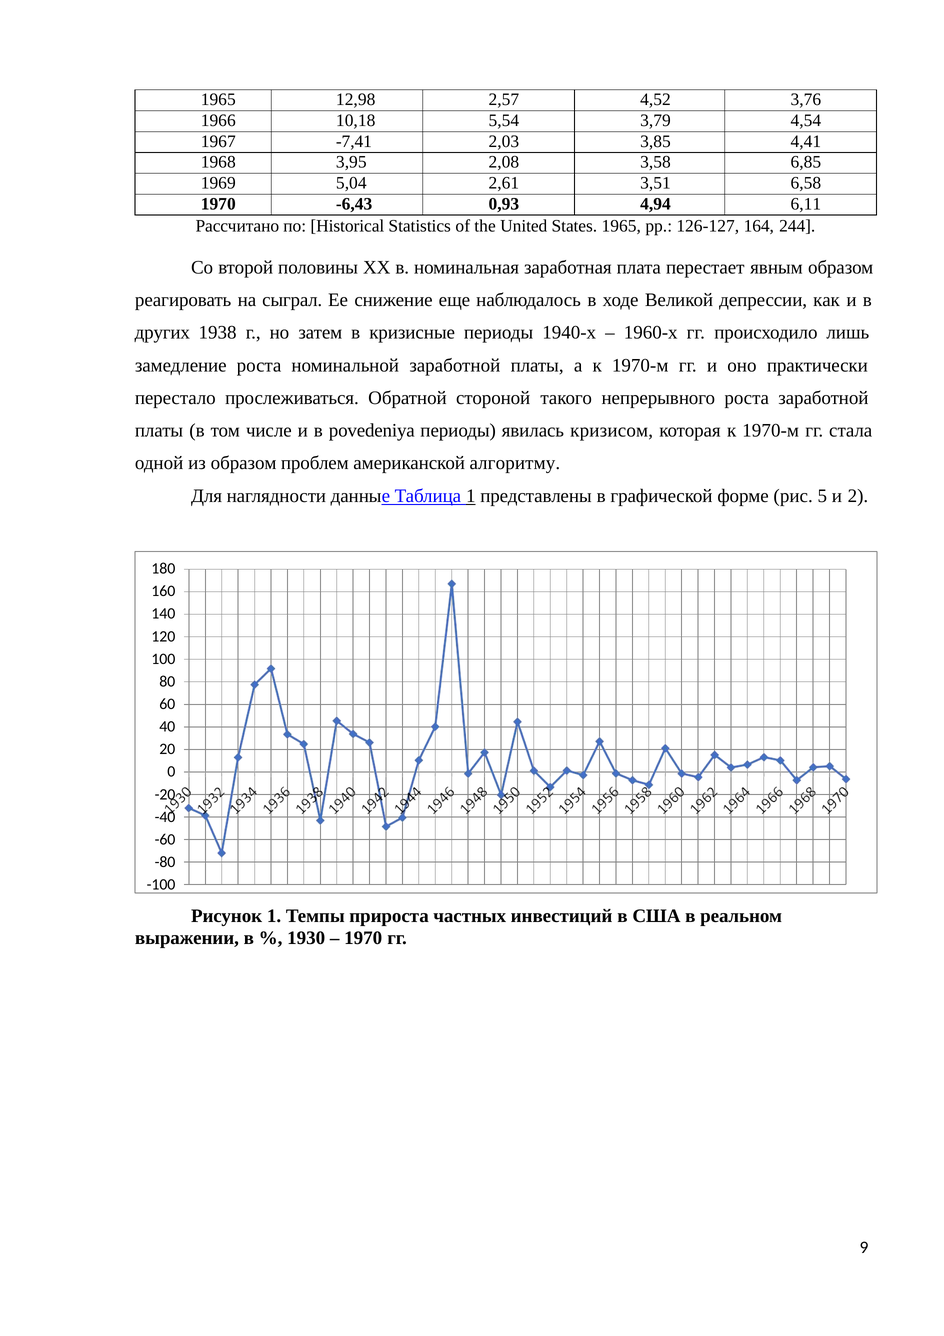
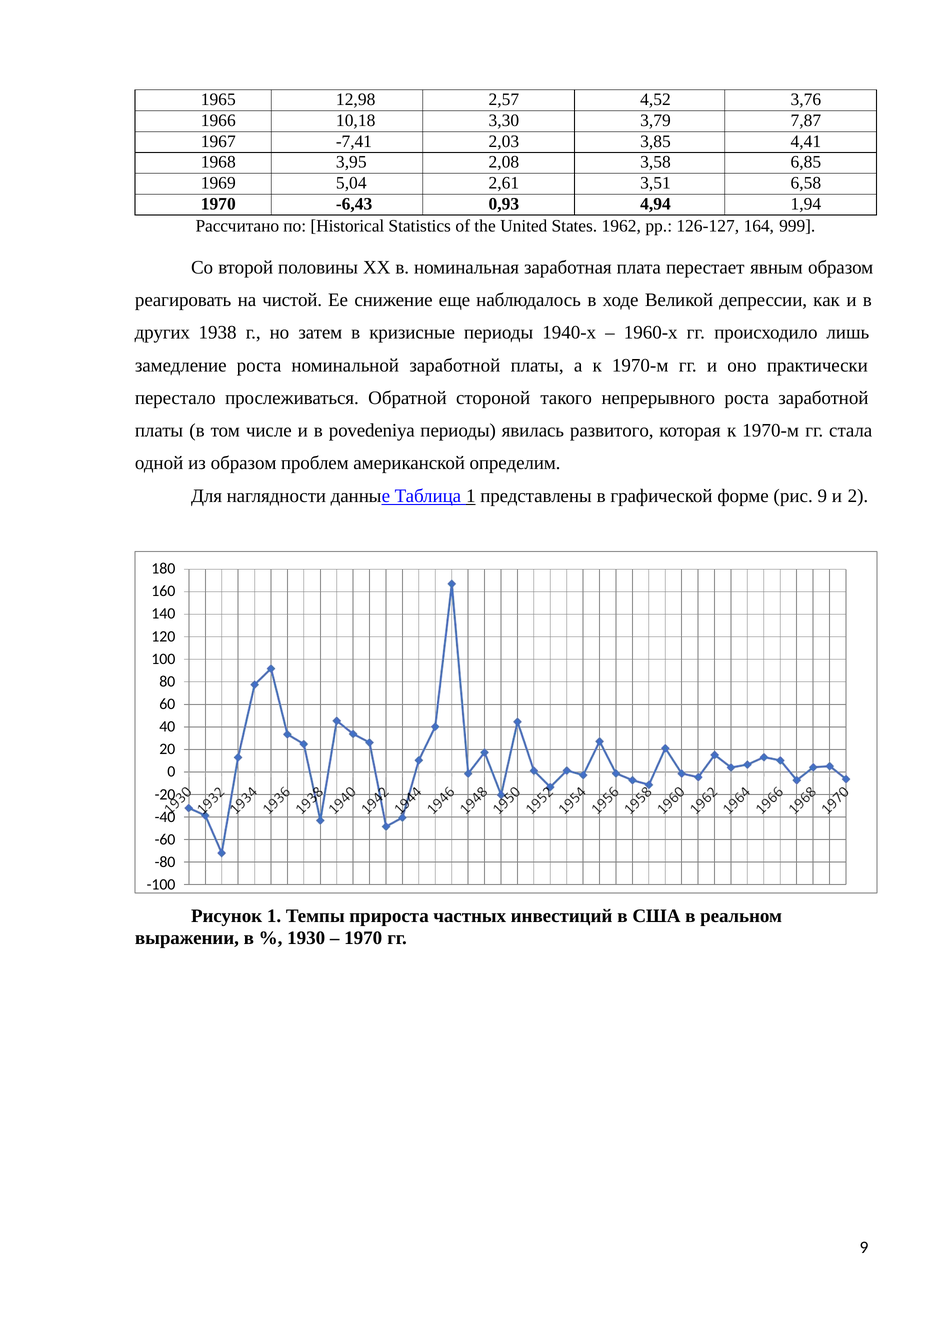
5,54: 5,54 -> 3,30 (504, 121)
4,54: 4,54 -> 7,87 (806, 121)
6,11: 6,11 -> 1,94 (806, 204)
States 1965: 1965 -> 1962 (621, 226)
244: 244 -> 999 (797, 226)
сыграл: сыграл -> чистой (292, 300)
кризисом: кризисом -> развитого (612, 431)
алгоритму: алгоритму -> определим (515, 463)
рис 5: 5 -> 9 (822, 496)
